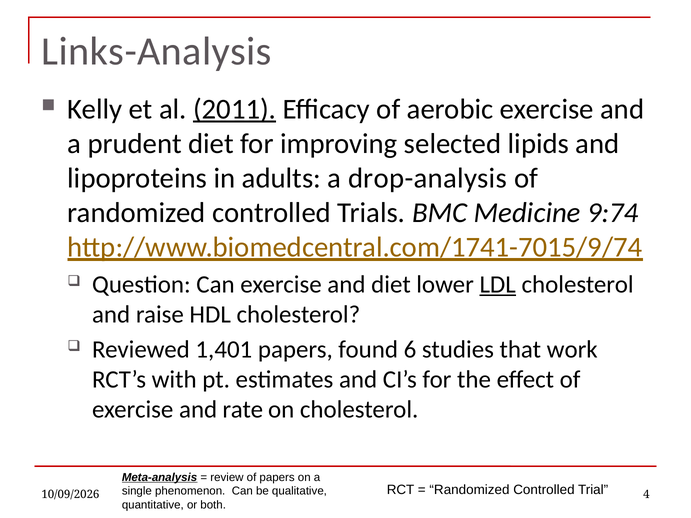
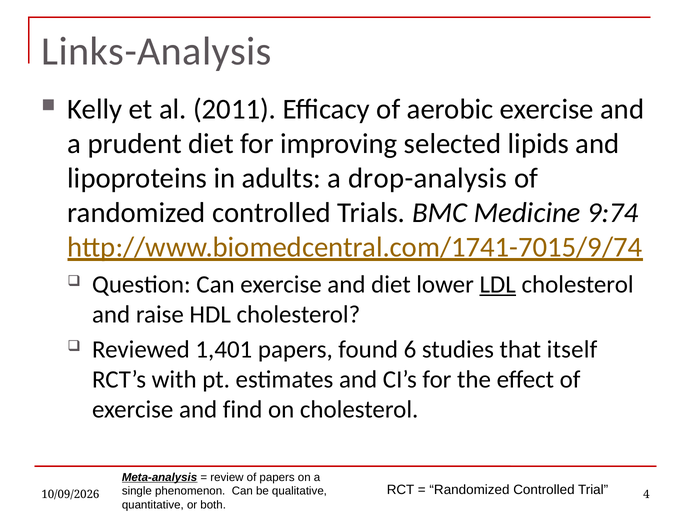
2011 underline: present -> none (235, 109)
work: work -> itself (572, 350)
rate: rate -> find (243, 410)
